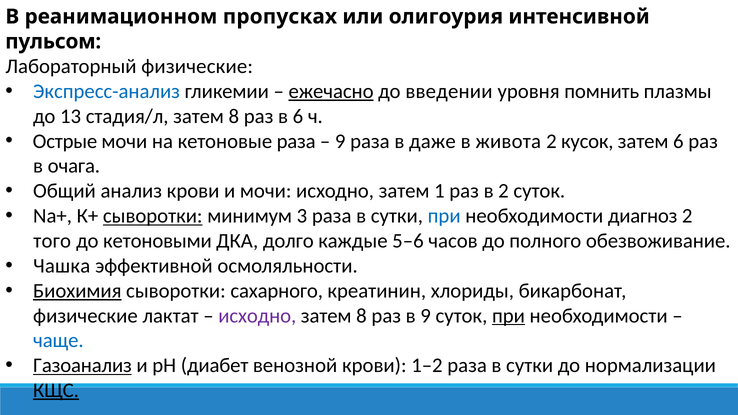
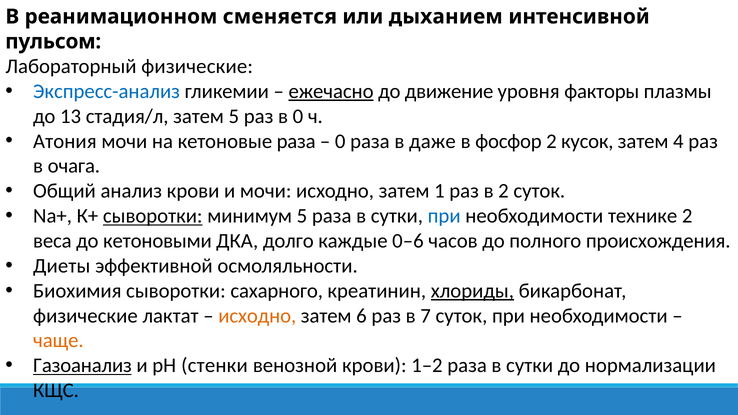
пропусках: пропусках -> сменяется (280, 17)
олигоурия: олигоурия -> дыханием (446, 17)
введении: введении -> движение (449, 91)
помнить: помнить -> факторы (602, 91)
8: 8 -> 5 (234, 116)
в 6: 6 -> 0 (298, 116)
Острые: Острые -> Атония (65, 141)
9: 9 -> 0 (340, 141)
живота: живота -> фосфор (508, 141)
затем 6: 6 -> 4 (678, 141)
минимум 3: 3 -> 5 (302, 216)
диагноз: диагноз -> технике (643, 216)
того: того -> веса (52, 241)
5–6: 5–6 -> 0–6 (408, 241)
обезвоживание: обезвоживание -> происхождения (658, 241)
Чашка: Чашка -> Диеты (62, 266)
Биохимия underline: present -> none (77, 291)
хлориды underline: none -> present (472, 291)
исходно colour: purple -> orange (257, 316)
8: 8 -> 6 (361, 316)
в 9: 9 -> 7 (426, 316)
при underline: present -> none (508, 316)
чаще colour: blue -> orange (58, 341)
диабет: диабет -> стенки (214, 366)
КЩС underline: present -> none (56, 391)
